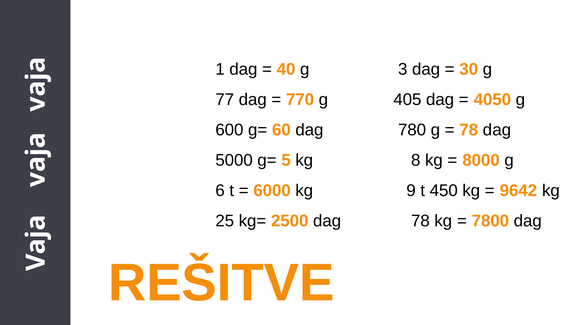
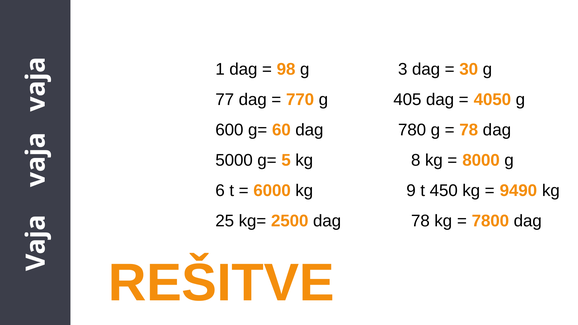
40: 40 -> 98 (286, 69)
9642: 9642 -> 9490 (519, 191)
